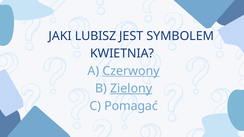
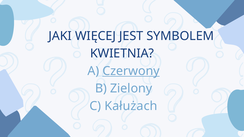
LUBISZ: LUBISZ -> WIĘCEJ (95, 36)
Zielony underline: present -> none (131, 89)
Pomagać: Pomagać -> Kałużach (131, 106)
